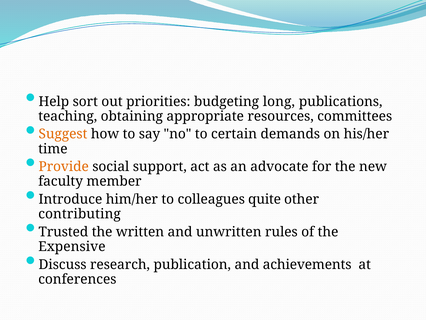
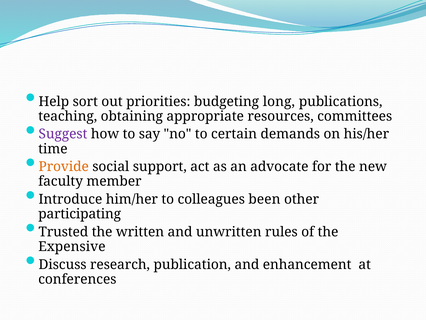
Suggest colour: orange -> purple (63, 134)
quite: quite -> been (264, 199)
contributing: contributing -> participating (80, 214)
achievements: achievements -> enhancement (307, 264)
